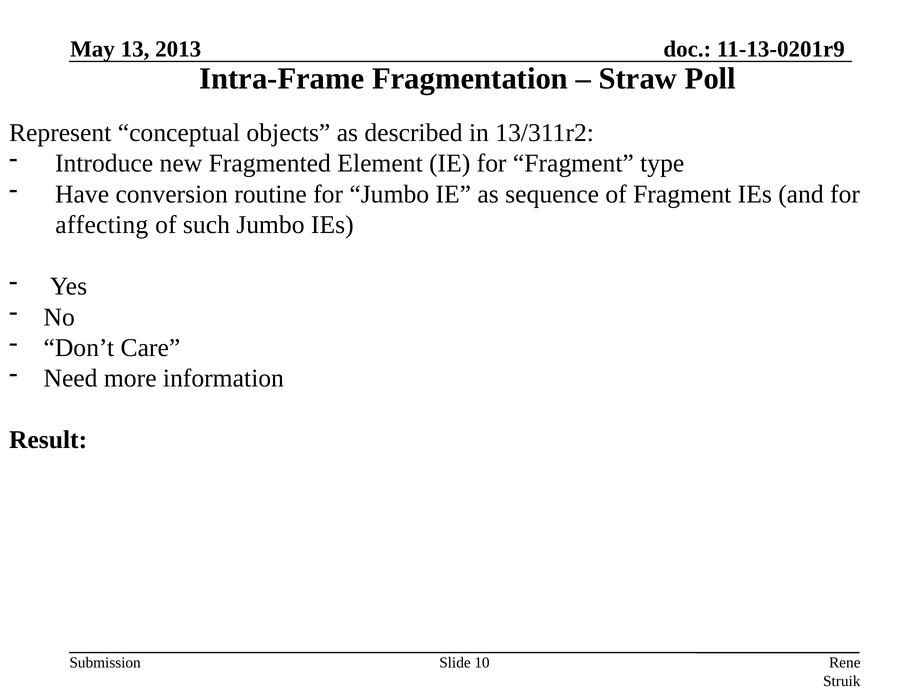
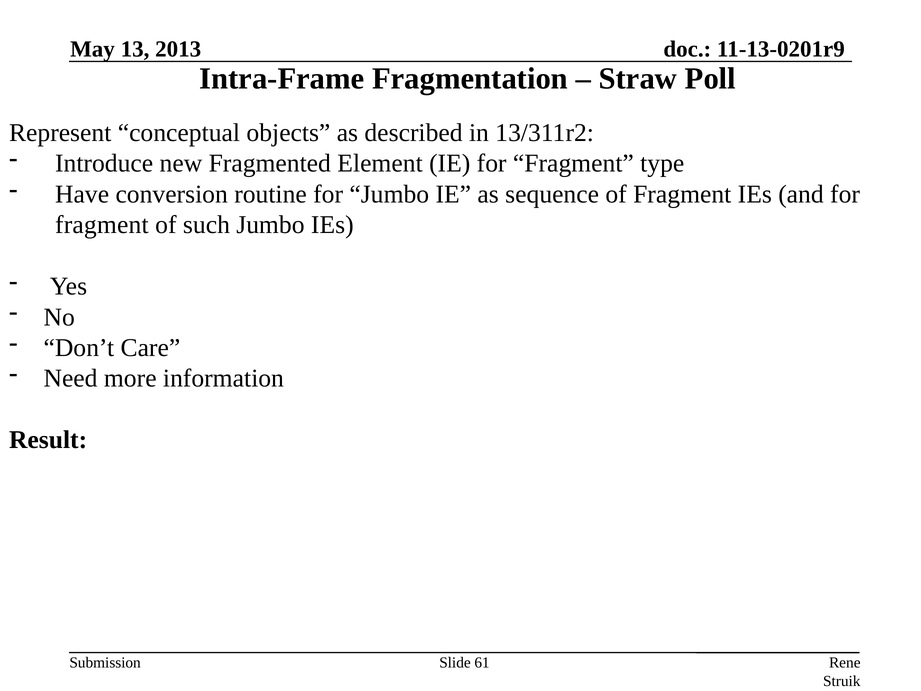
affecting: affecting -> fragment (102, 225)
10: 10 -> 61 (482, 662)
